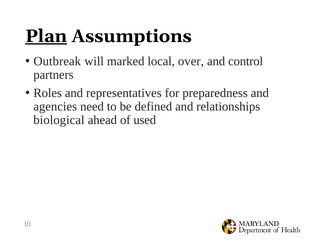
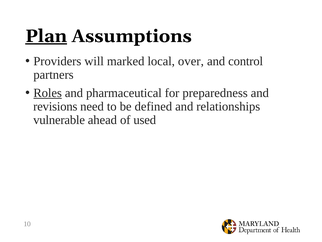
Outbreak: Outbreak -> Providers (57, 61)
Roles underline: none -> present (48, 93)
representatives: representatives -> pharmaceutical (124, 93)
agencies: agencies -> revisions (55, 106)
biological: biological -> vulnerable (59, 120)
